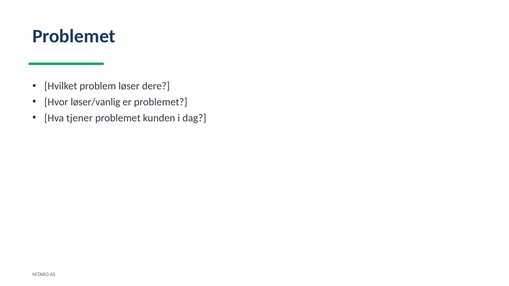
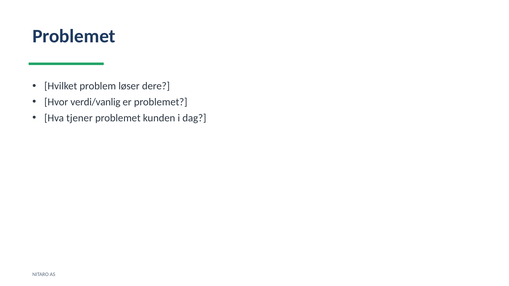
løser/vanlig: løser/vanlig -> verdi/vanlig (95, 102)
